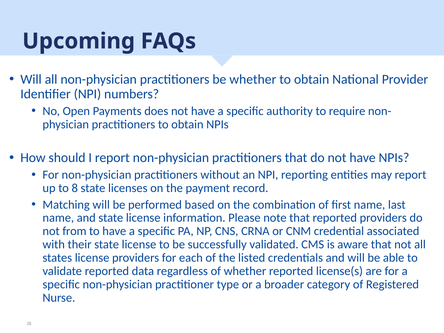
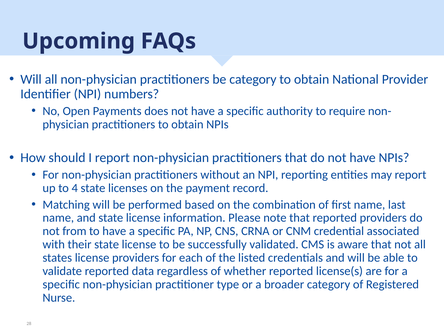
be whether: whether -> category (253, 79)
8: 8 -> 4 (75, 188)
